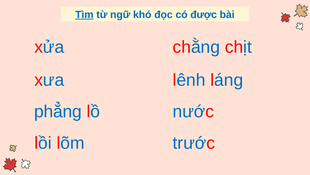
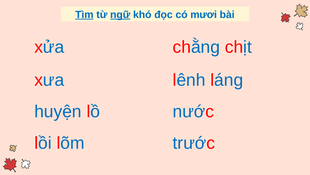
ngữ underline: none -> present (120, 15)
được: được -> mươi (204, 15)
phẳng: phẳng -> huyện (58, 111)
